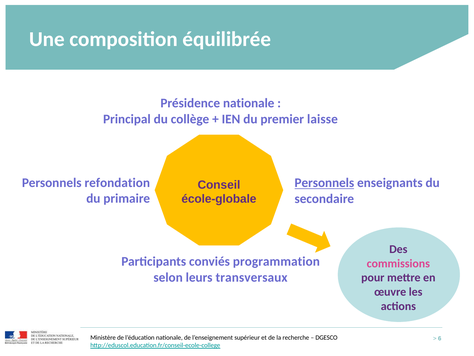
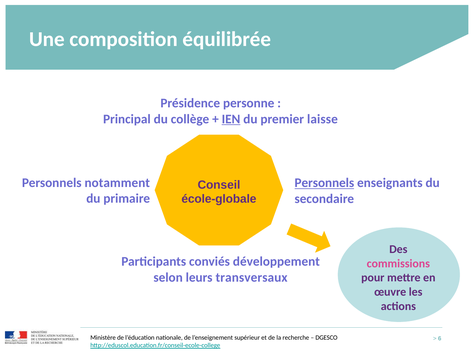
Présidence nationale: nationale -> personne (249, 103)
IEN underline: none -> present (231, 119)
refondation: refondation -> notamment (117, 182)
programmation: programmation -> développement (276, 261)
